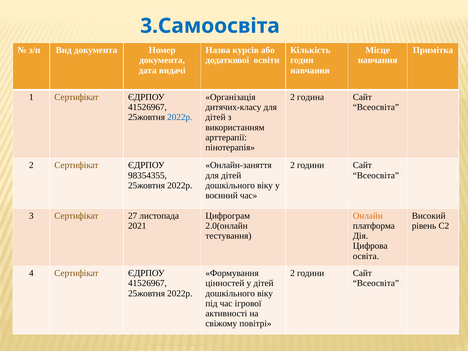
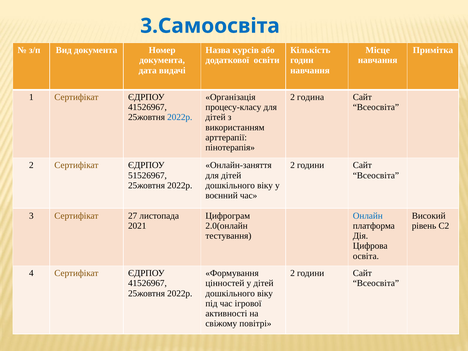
дитячих-класу: дитячих-класу -> процесу-класу (233, 107)
98354355: 98354355 -> 51526967 (147, 175)
Онлайн colour: orange -> blue (368, 216)
